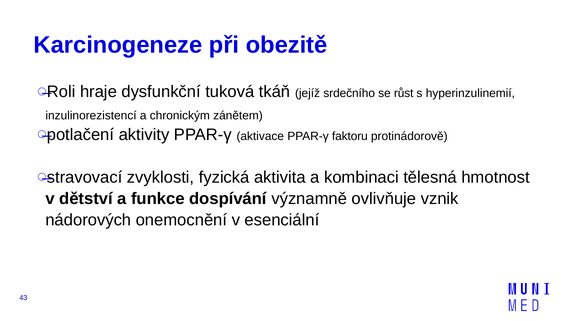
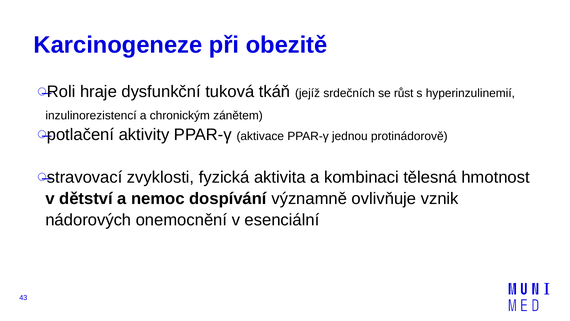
srdečního: srdečního -> srdečních (349, 93)
faktoru: faktoru -> jednou (350, 136)
funkce: funkce -> nemoc (158, 199)
